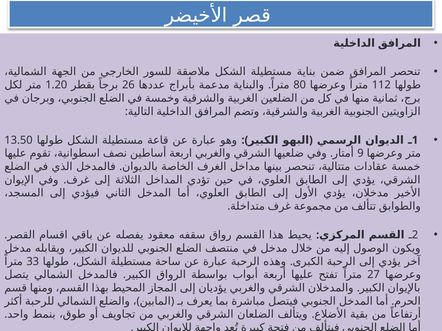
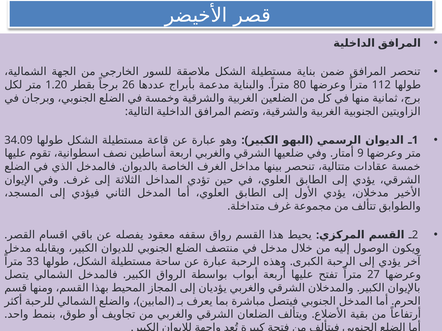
13.50: 13.50 -> 34.09 (18, 140)
